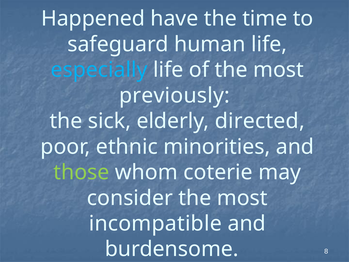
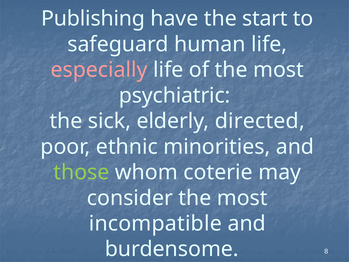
Happened: Happened -> Publishing (93, 19)
time: time -> start (265, 19)
especially colour: light blue -> pink (99, 70)
previously: previously -> psychiatric (175, 95)
